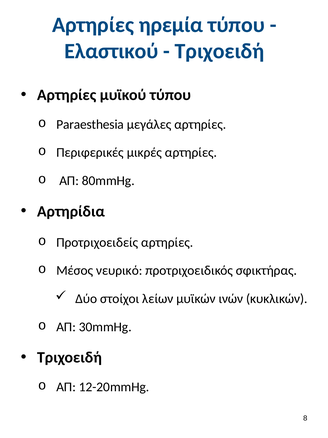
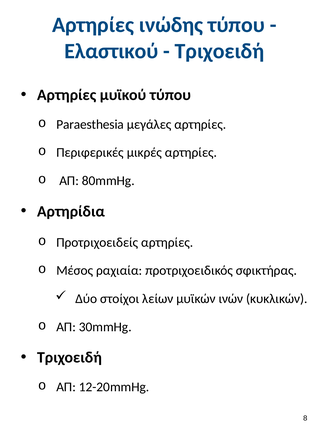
ηρεμία: ηρεμία -> ινώδης (171, 25)
νευρικό: νευρικό -> ραχιαία (119, 270)
